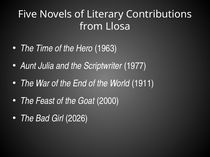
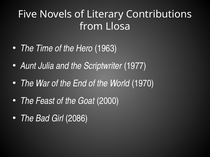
1911: 1911 -> 1970 (143, 84)
2026: 2026 -> 2086 (77, 119)
